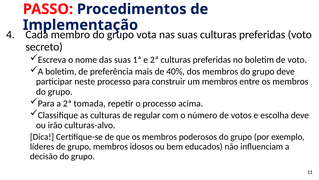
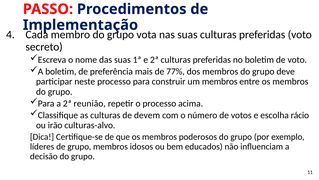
40%: 40% -> 77% (175, 71)
tomada: tomada -> reunião (90, 103)
regular: regular -> devem (147, 115)
escolha deve: deve -> rácio (300, 115)
